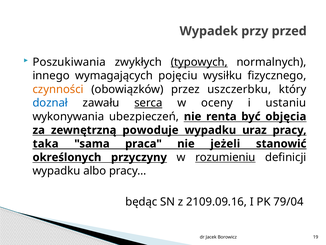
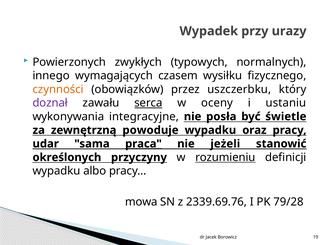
przed: przed -> urazy (289, 31)
Poszukiwania: Poszukiwania -> Powierzonych (69, 62)
typowych underline: present -> none (199, 62)
pojęciu: pojęciu -> czasem (178, 76)
doznał colour: blue -> purple (50, 103)
ubezpieczeń: ubezpieczeń -> integracyjne (144, 116)
renta: renta -> posła (221, 116)
objęcia: objęcia -> świetle (286, 116)
uraz: uraz -> oraz (254, 130)
taka: taka -> udar (46, 143)
praca underline: none -> present (143, 143)
będąc: będąc -> mowa (141, 201)
2109.09.16: 2109.09.16 -> 2339.69.76 (217, 201)
79/04: 79/04 -> 79/28 (288, 201)
